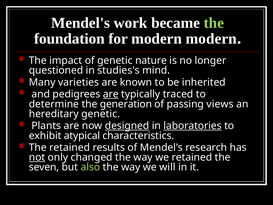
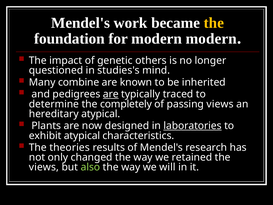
the colour: light green -> yellow (214, 23)
nature: nature -> others (151, 60)
varieties: varieties -> combine (79, 82)
generation: generation -> completely (126, 104)
hereditary genetic: genetic -> atypical (101, 114)
designed underline: present -> none (127, 126)
The retained: retained -> theories (70, 147)
not underline: present -> none (37, 157)
seven: seven -> views (44, 167)
